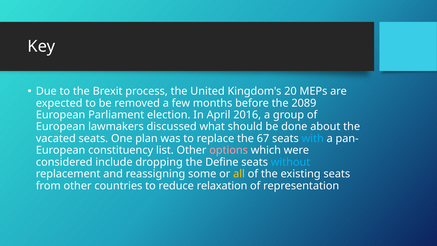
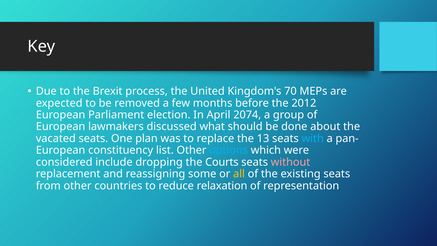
20: 20 -> 70 (290, 91)
2089: 2089 -> 2012 (304, 103)
2016: 2016 -> 2074 (247, 115)
67: 67 -> 13 (263, 138)
options colour: pink -> light blue (229, 150)
Define: Define -> Courts (222, 162)
without colour: light blue -> pink (291, 162)
